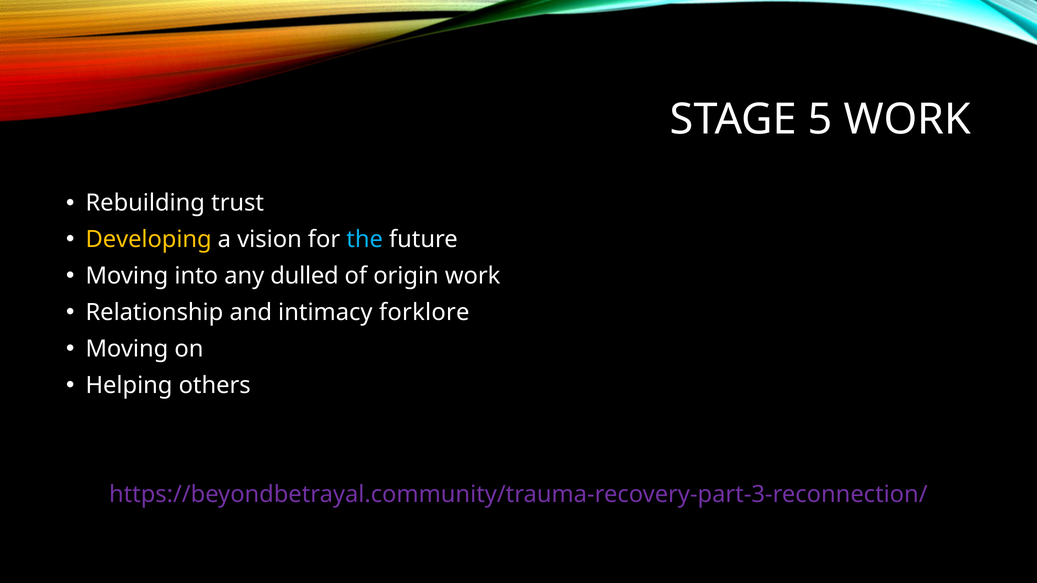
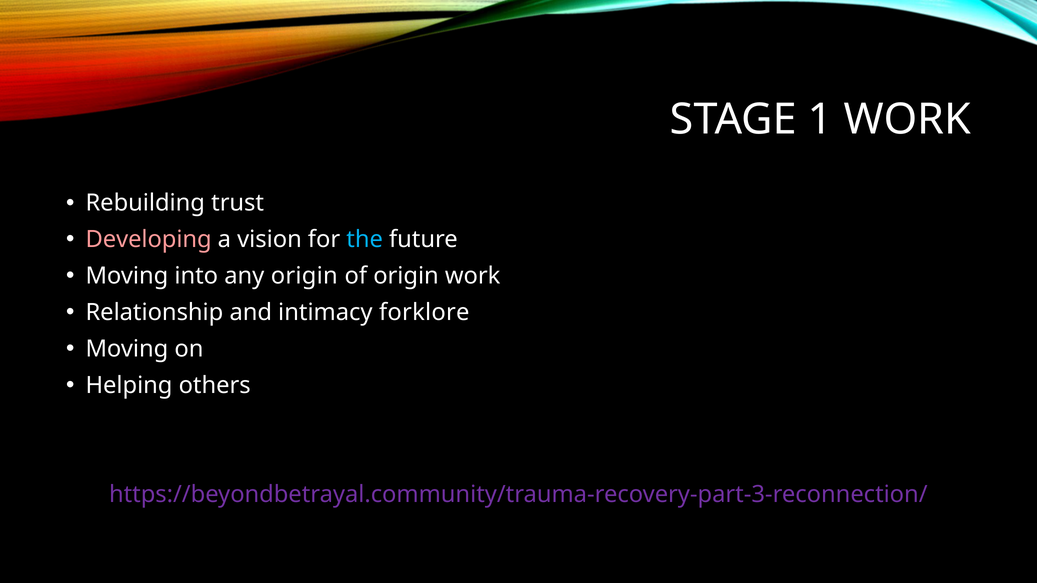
5: 5 -> 1 (820, 120)
Developing colour: yellow -> pink (149, 240)
any dulled: dulled -> origin (304, 276)
